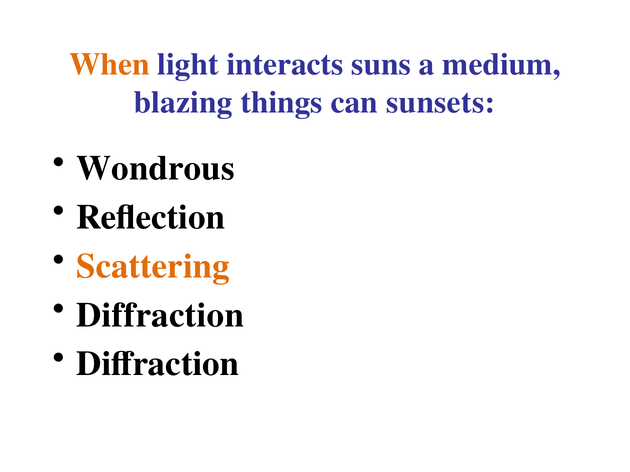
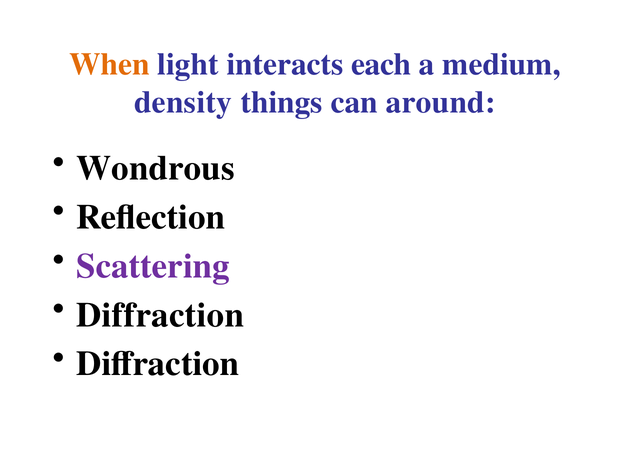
suns: suns -> each (381, 65)
blazing: blazing -> density (183, 102)
sunsets: sunsets -> around (441, 102)
Scattering colour: orange -> purple (153, 266)
